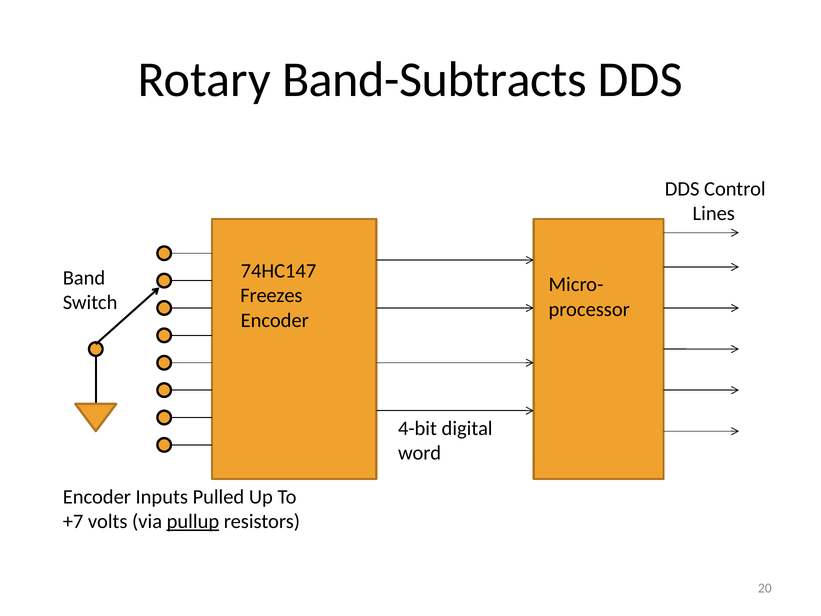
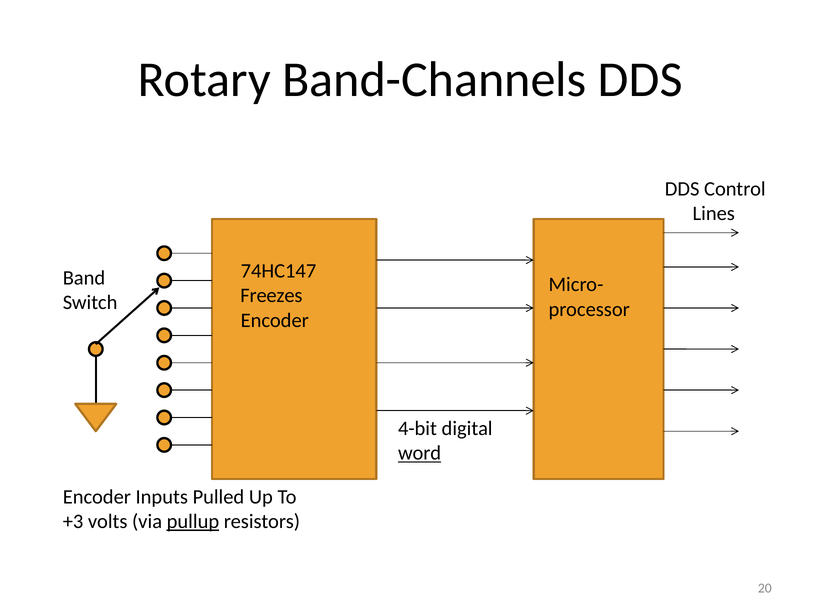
Band-Subtracts: Band-Subtracts -> Band-Channels (434, 79)
word underline: none -> present (420, 453)
+7: +7 -> +3 (73, 521)
